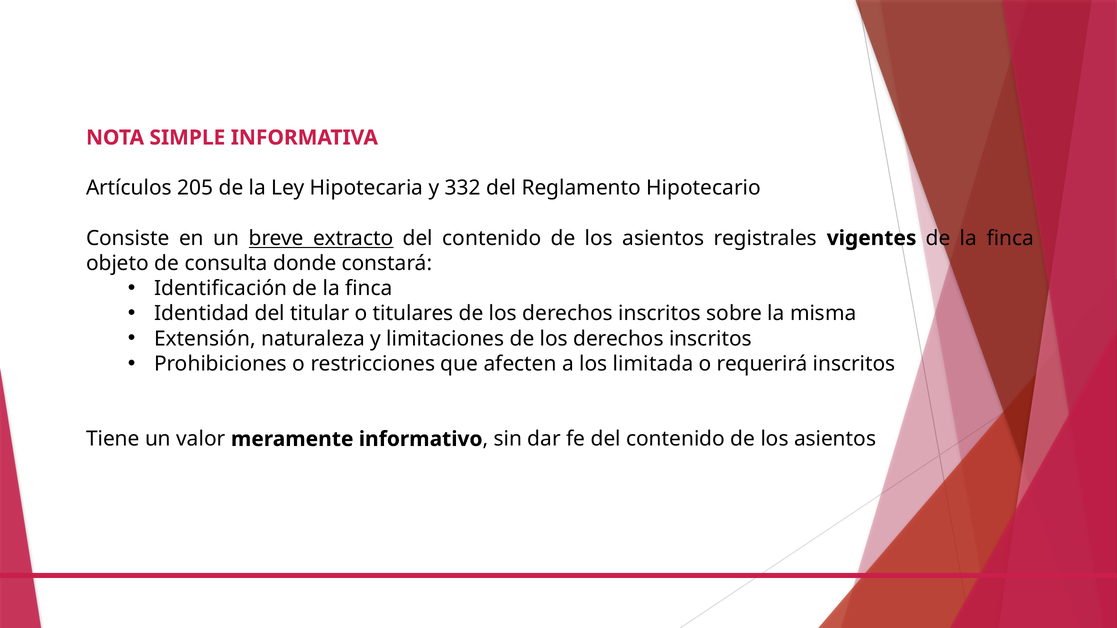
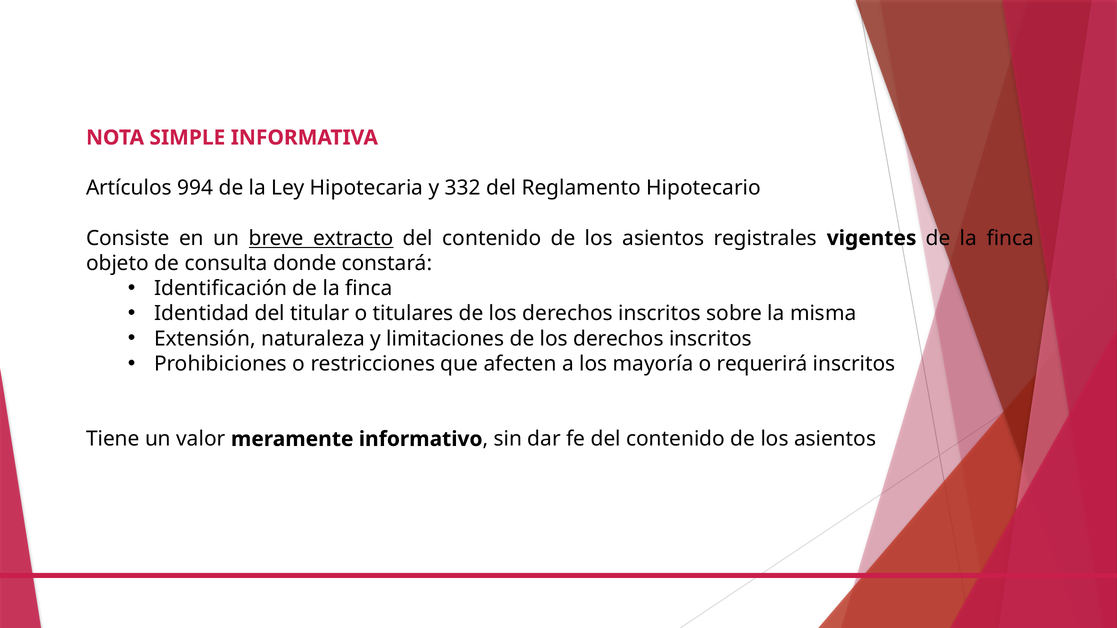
205: 205 -> 994 (195, 188)
limitada: limitada -> mayoría (653, 364)
